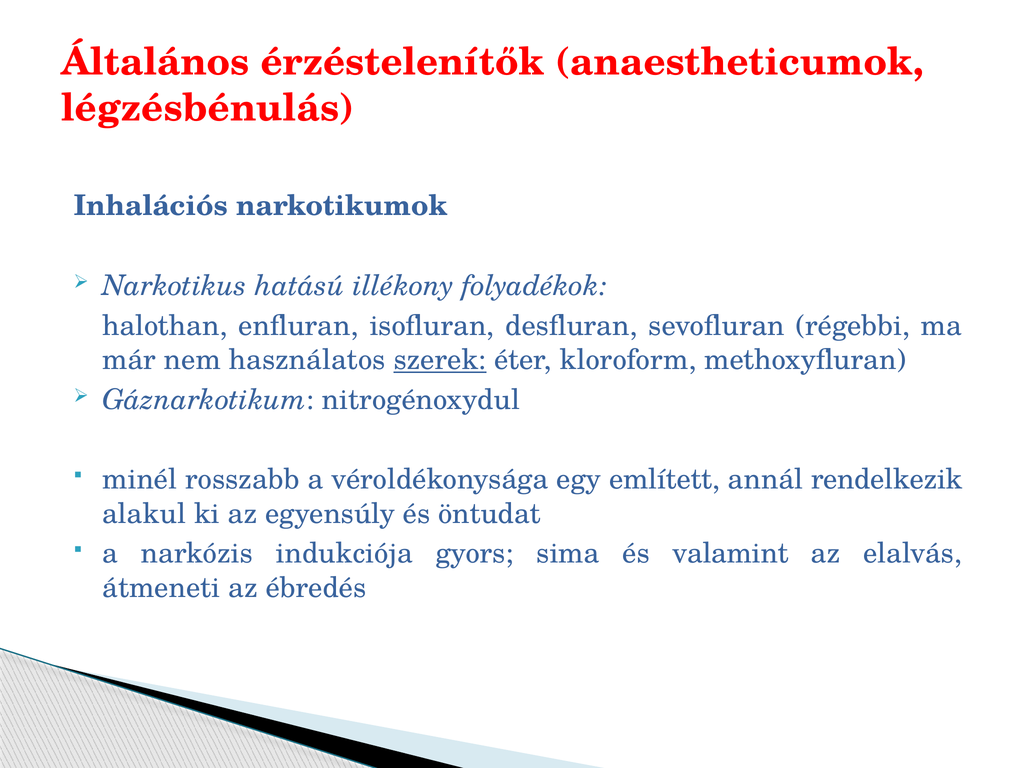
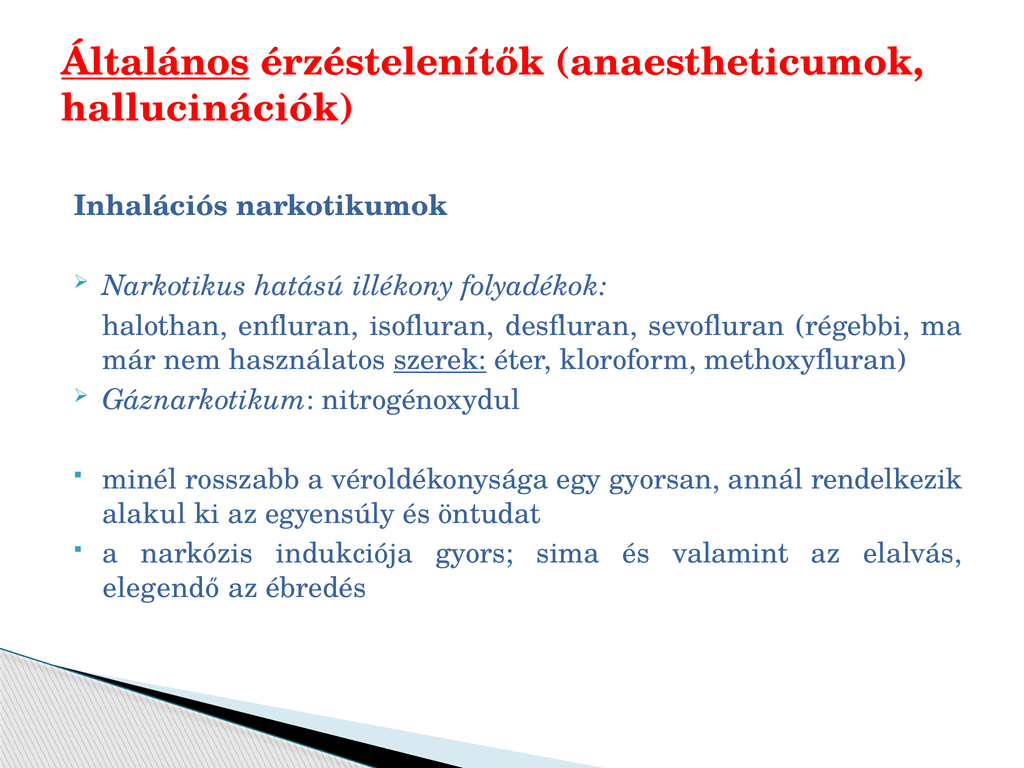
Általános underline: none -> present (155, 62)
légzésbénulás: légzésbénulás -> hallucinációk (208, 108)
említett: említett -> gyorsan (665, 480)
átmeneti: átmeneti -> elegendő (161, 588)
